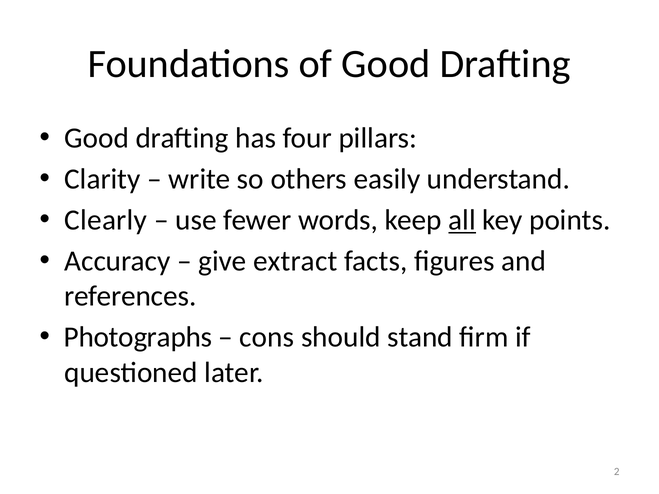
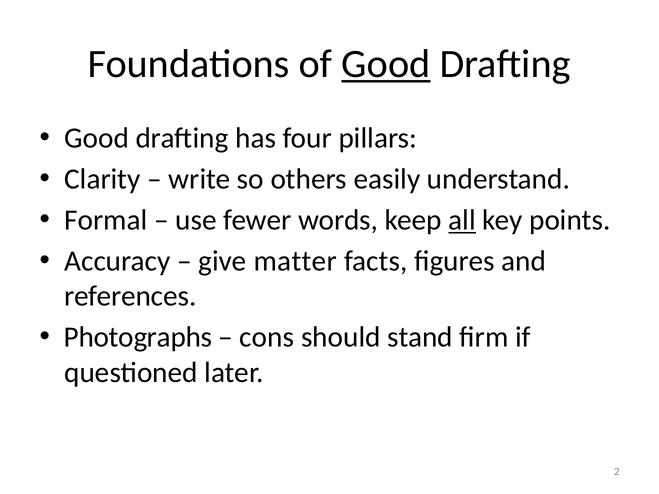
Good underline: none -> present (386, 64)
Clearly: Clearly -> Formal (106, 220)
extract: extract -> matter (295, 261)
